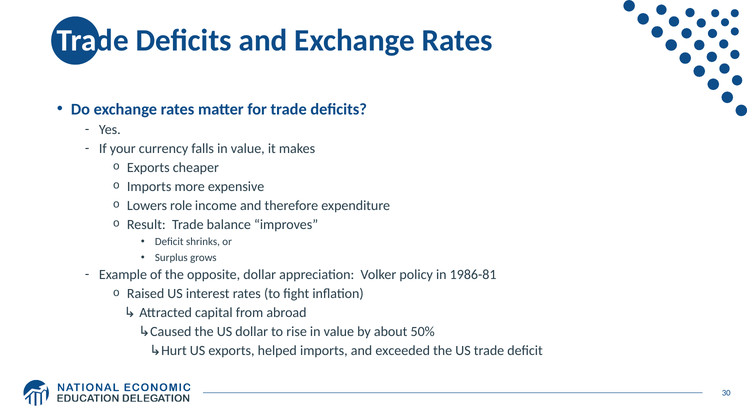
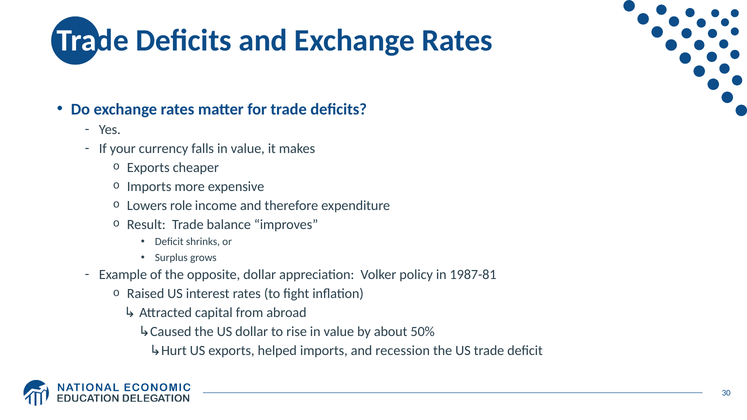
1986-81: 1986-81 -> 1987-81 (473, 275)
exceeded: exceeded -> recession (403, 351)
